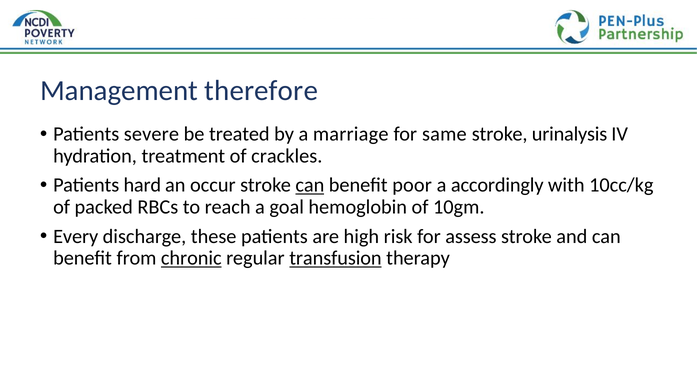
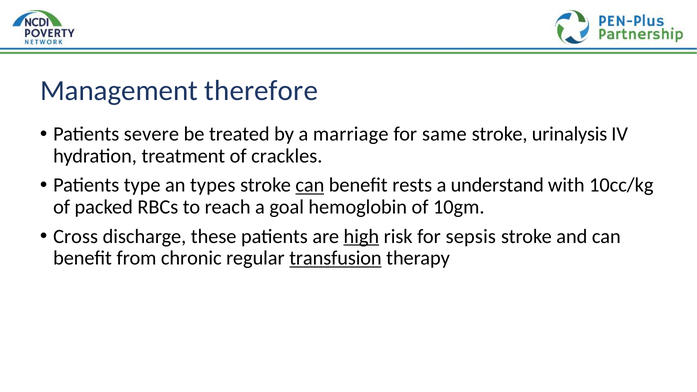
hard: hard -> type (142, 185)
occur: occur -> types (213, 185)
poor: poor -> rests (412, 185)
accordingly: accordingly -> understand (497, 185)
Every: Every -> Cross (76, 236)
high underline: none -> present (361, 236)
assess: assess -> sepsis (471, 236)
chronic underline: present -> none (191, 258)
